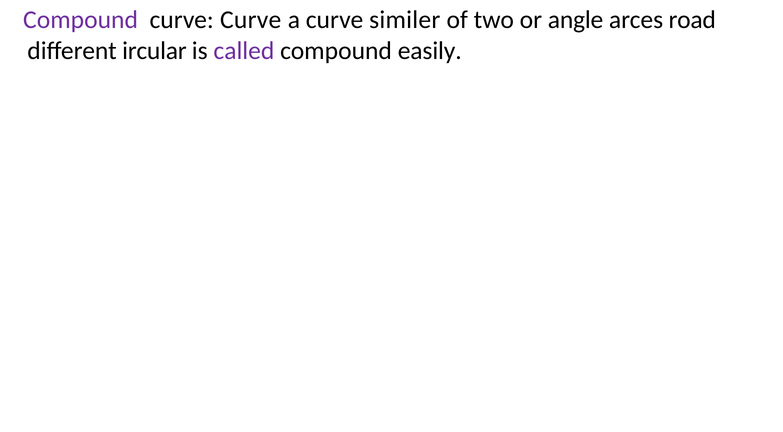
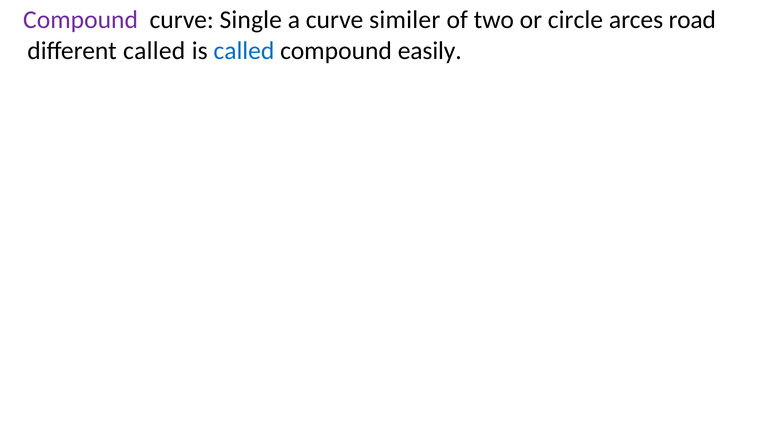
curve Curve: Curve -> Single (251, 20)
angle: angle -> circle (575, 20)
different ircular: ircular -> called (154, 51)
called colour: purple -> blue (244, 51)
